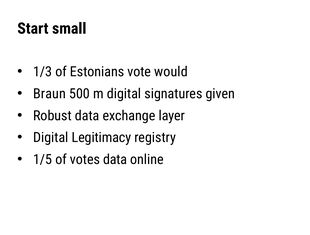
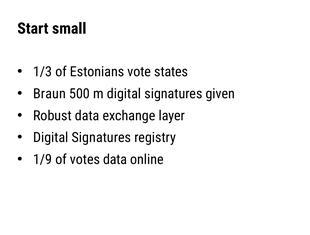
would: would -> states (171, 72)
Legitimacy: Legitimacy -> Signatures (101, 138)
1/5: 1/5 -> 1/9 (43, 160)
